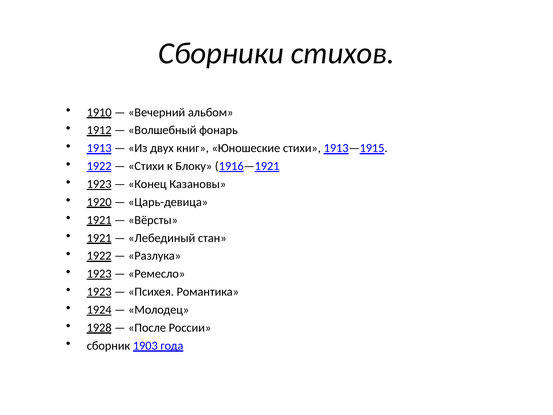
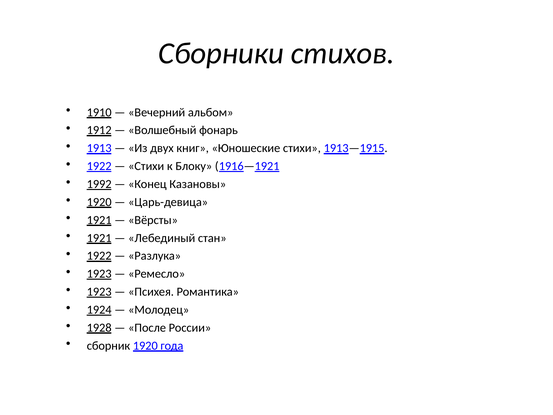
1923: 1923 -> 1992 (99, 184)
сборник 1903: 1903 -> 1920 (145, 345)
